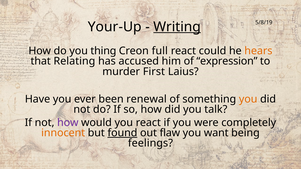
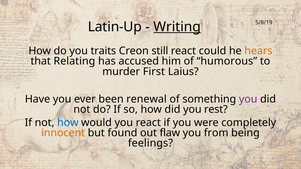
Your-Up: Your-Up -> Latin-Up (115, 27)
thing: thing -> traits (103, 51)
full: full -> still (160, 51)
expression: expression -> humorous (227, 61)
you colour: orange -> purple (248, 99)
talk: talk -> rest (216, 110)
how colour: purple -> blue (68, 123)
found underline: present -> none (122, 133)
want: want -> from (216, 133)
